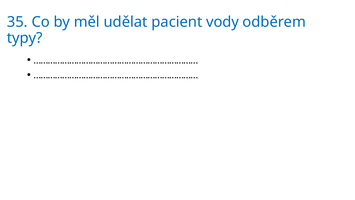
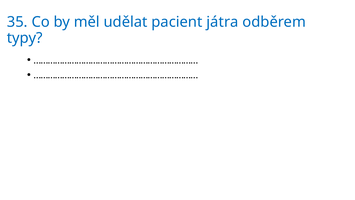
vody: vody -> játra (222, 22)
